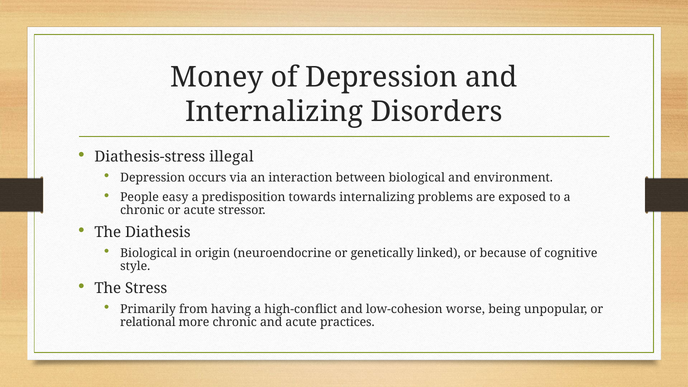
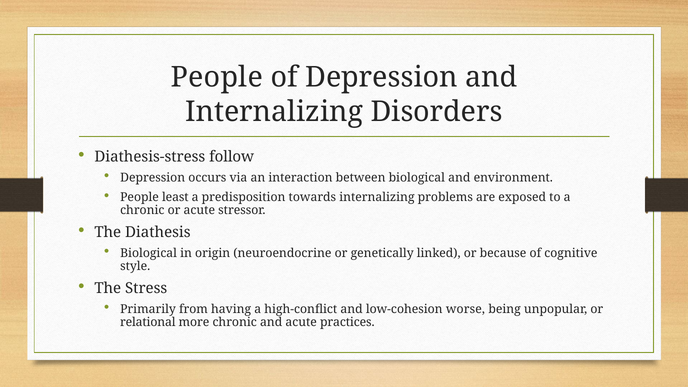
Money: Money -> People (217, 77)
illegal: illegal -> follow (232, 157)
easy: easy -> least (175, 197)
